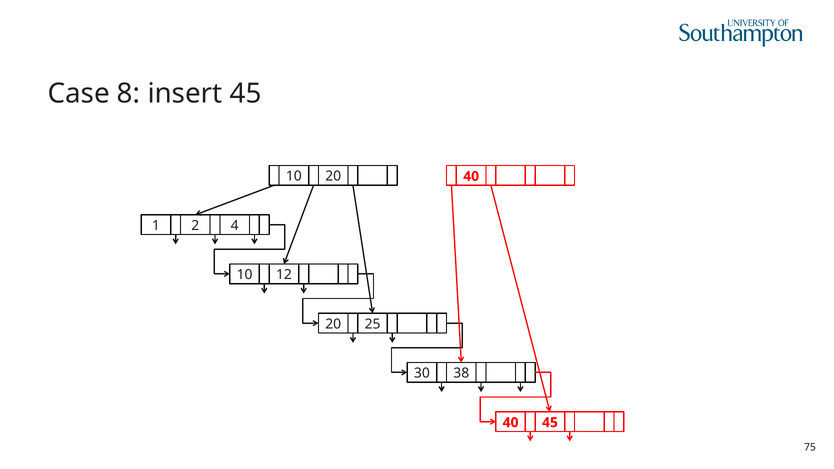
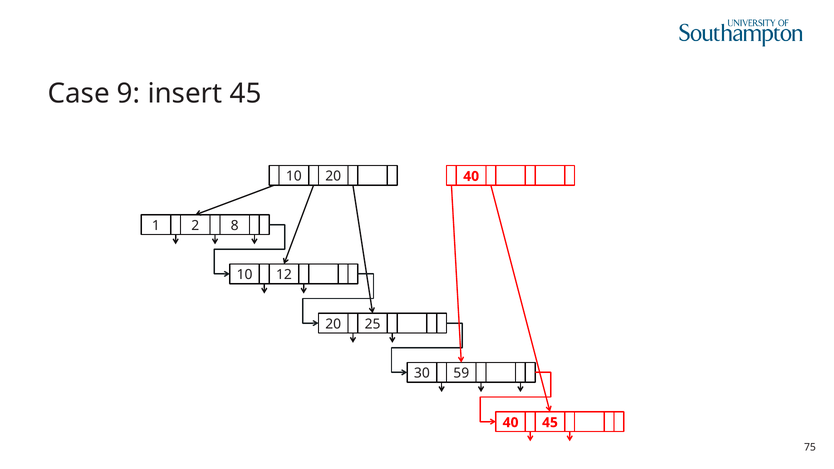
8: 8 -> 9 (129, 94)
4: 4 -> 8 (235, 226)
38: 38 -> 59 (461, 373)
